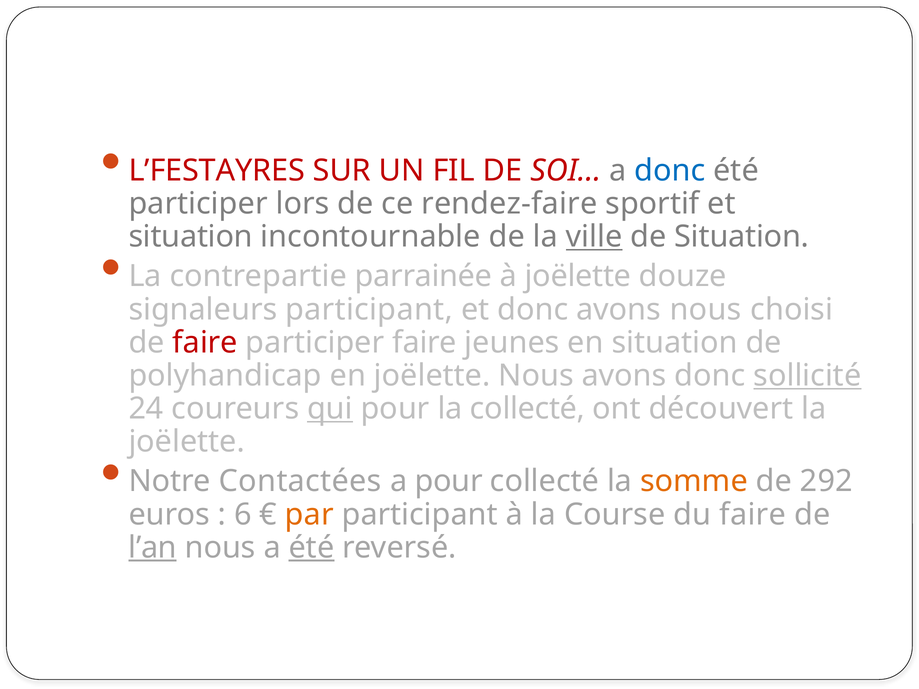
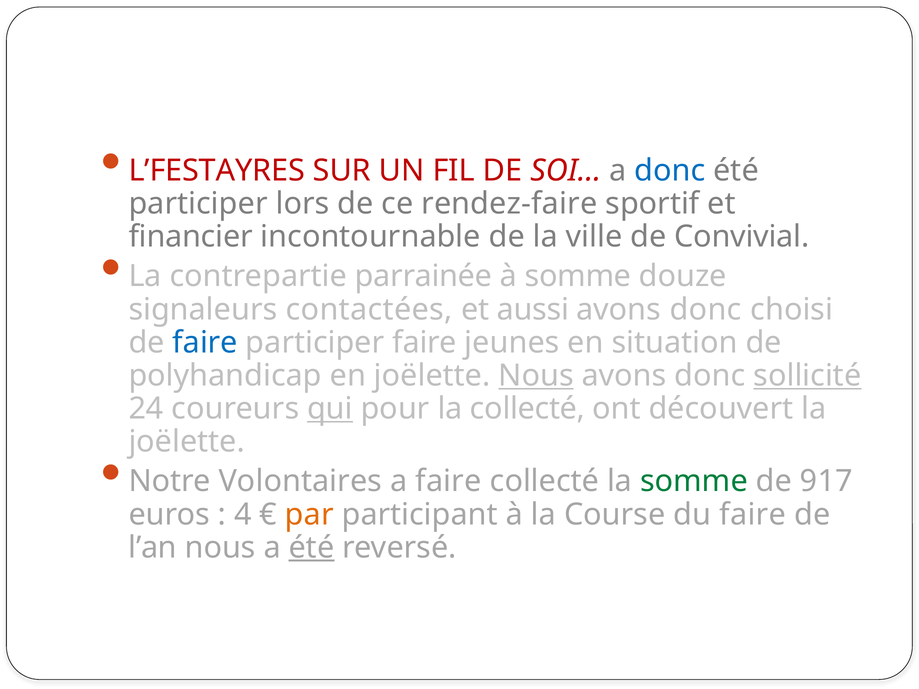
situation: situation -> financier (191, 237)
ville underline: present -> none (594, 237)
de Situation: Situation -> Convivial (742, 237)
à joëlette: joëlette -> somme (578, 276)
signaleurs participant: participant -> contactées (369, 310)
et donc: donc -> aussi (533, 310)
nous: nous -> donc (706, 310)
faire colour: red -> blue (205, 343)
Nous underline: none -> present (536, 376)
Contactées: Contactées -> Volontaires (300, 482)
a pour: pour -> faire (448, 482)
somme colour: orange -> green (694, 482)
292: 292 -> 917 (826, 482)
6: 6 -> 4 (243, 515)
l’an underline: present -> none (153, 548)
